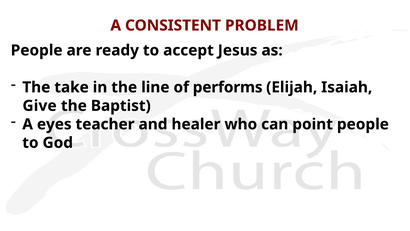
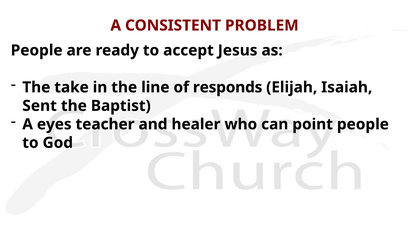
performs: performs -> responds (228, 87)
Give: Give -> Sent (40, 106)
